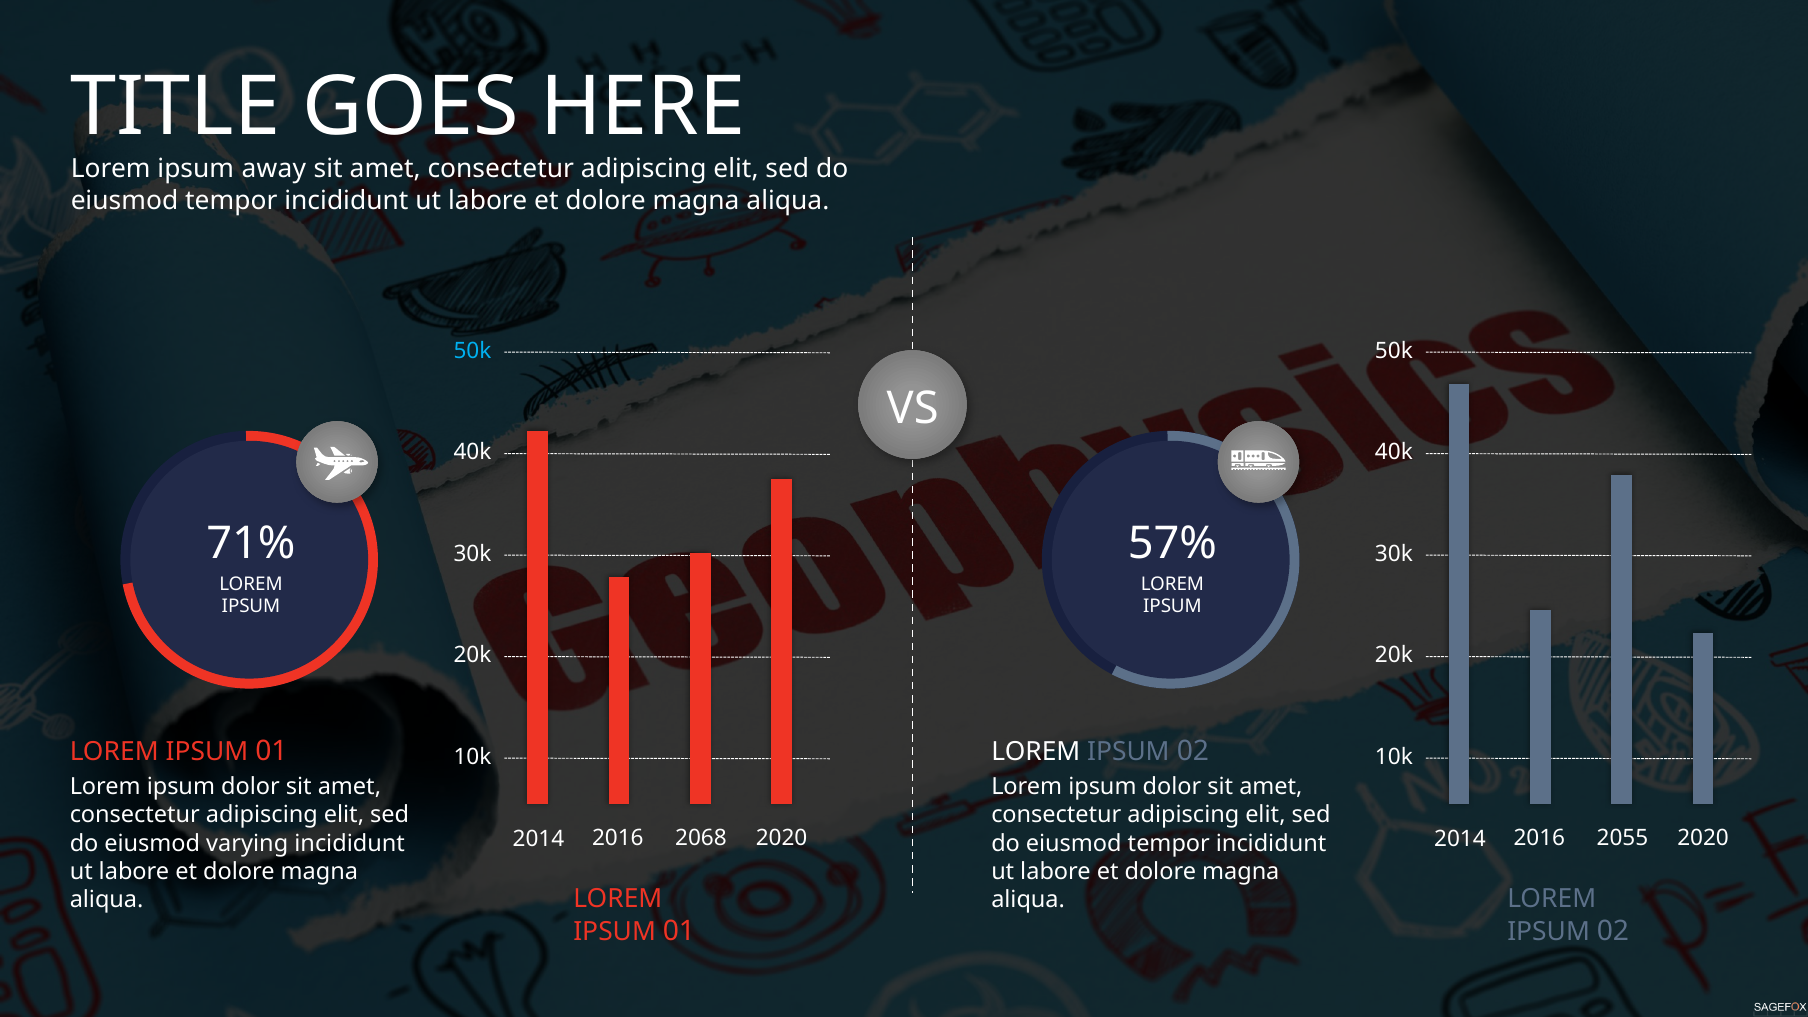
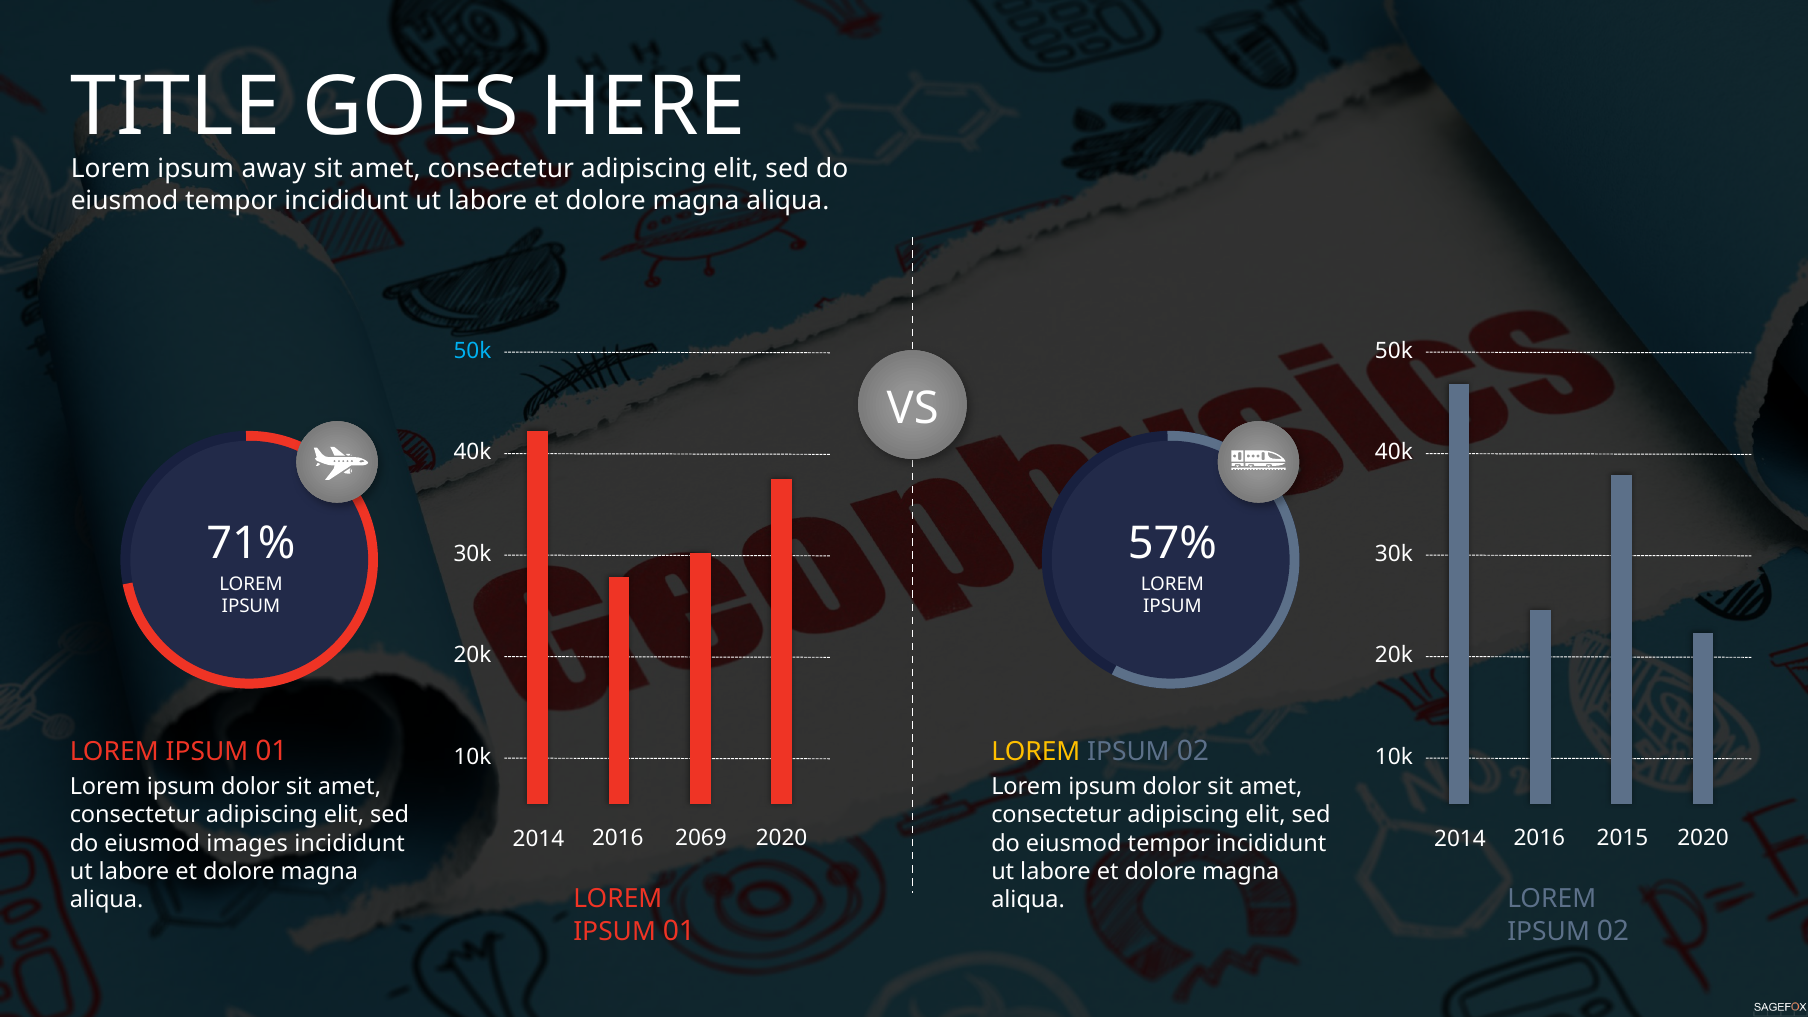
LOREM colour: white -> yellow (1036, 751)
2068: 2068 -> 2069 (701, 838)
2055: 2055 -> 2015 (1622, 838)
varying: varying -> images (247, 843)
